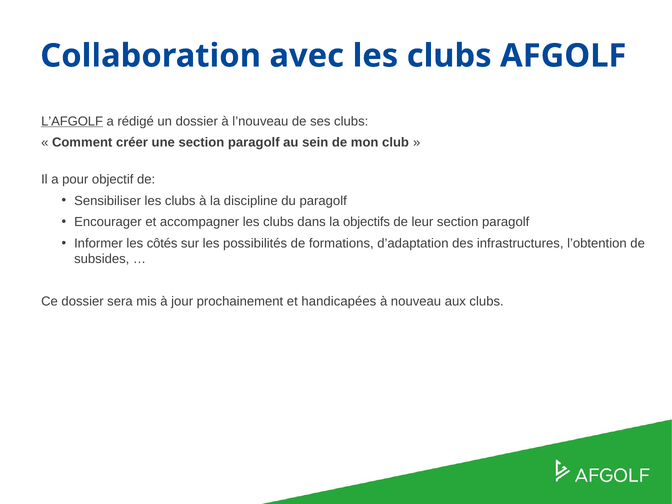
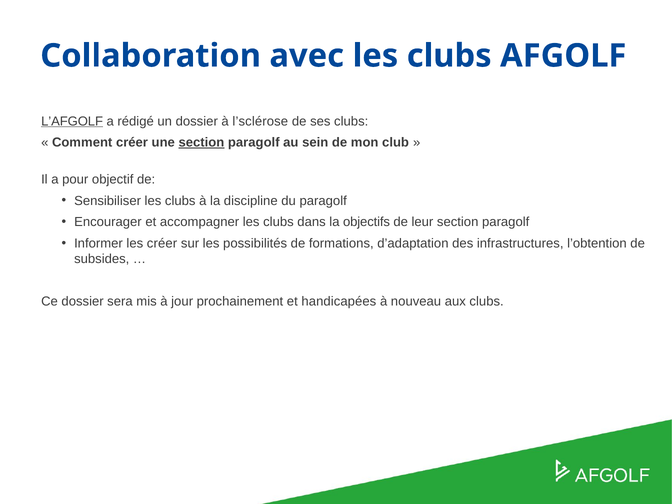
l’nouveau: l’nouveau -> l’sclérose (260, 121)
section underline: none -> present (201, 143)
les côtés: côtés -> créer (162, 243)
